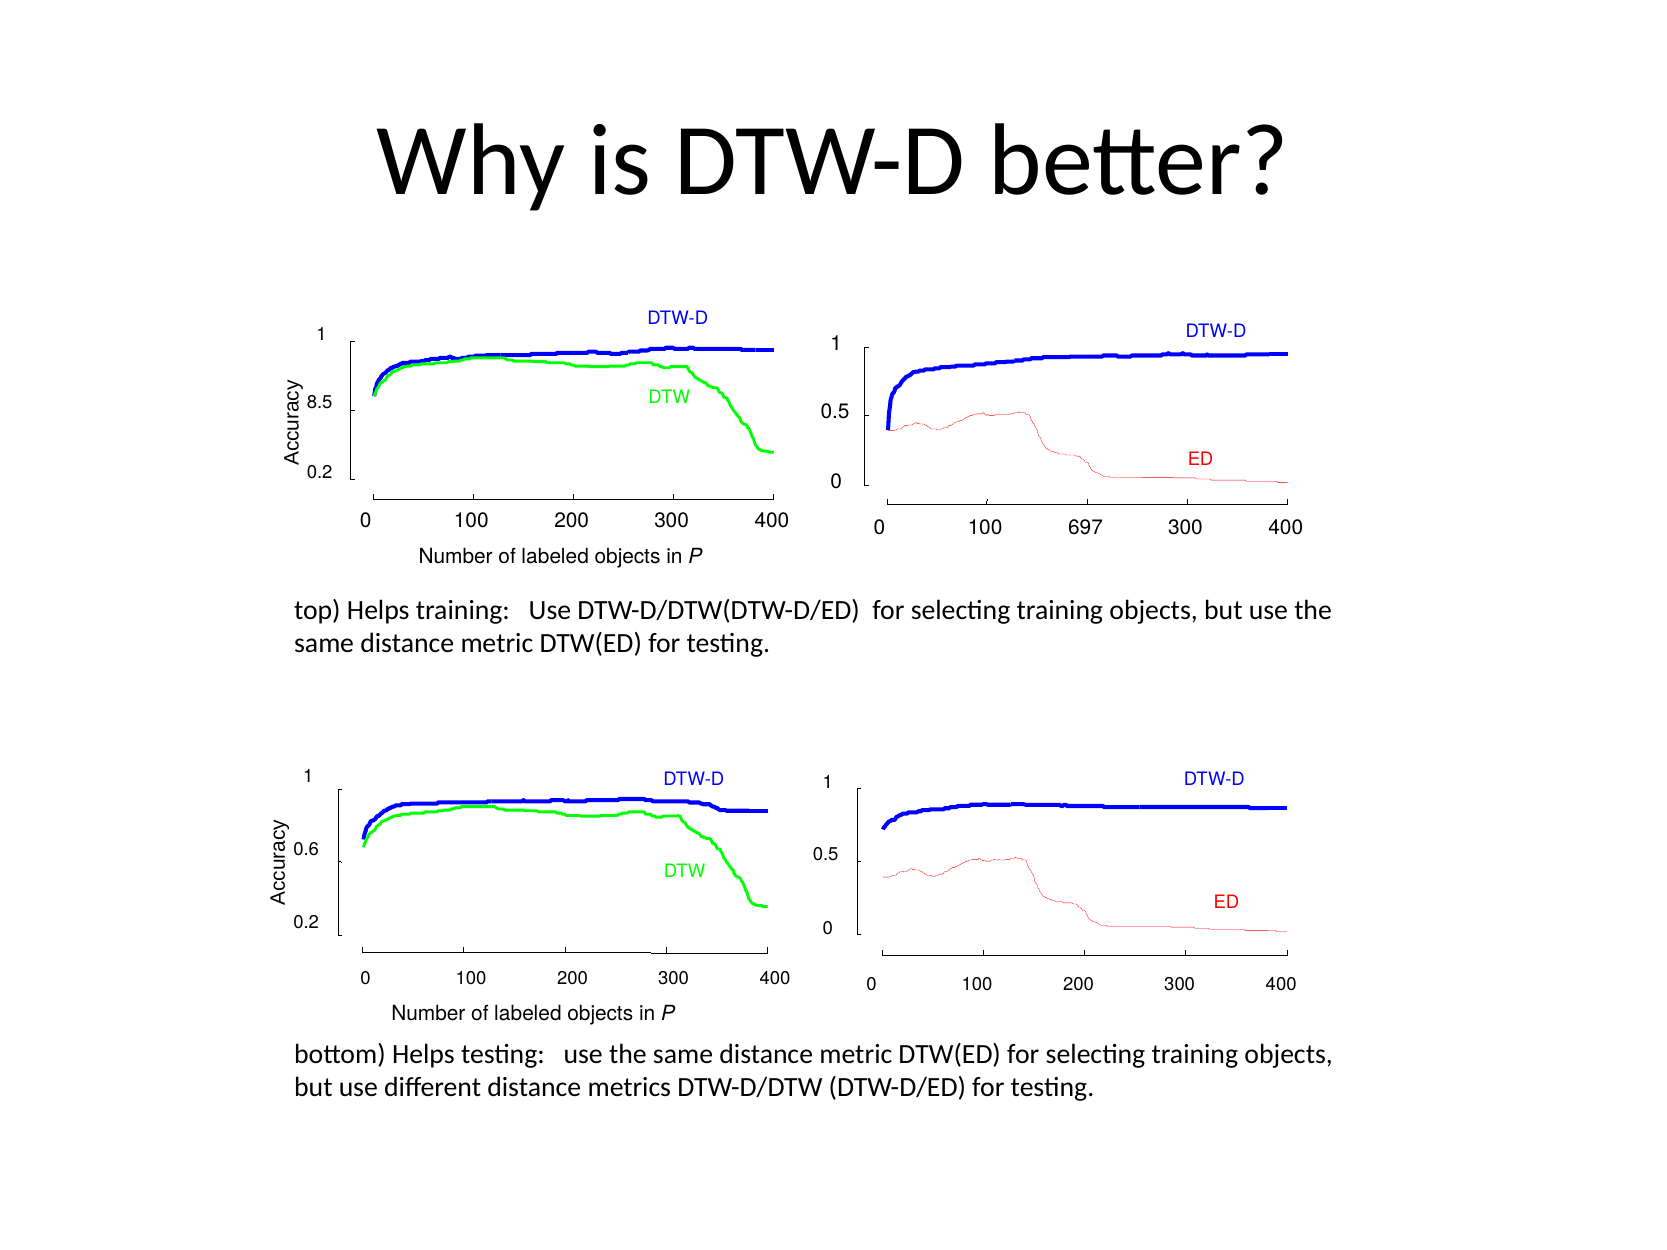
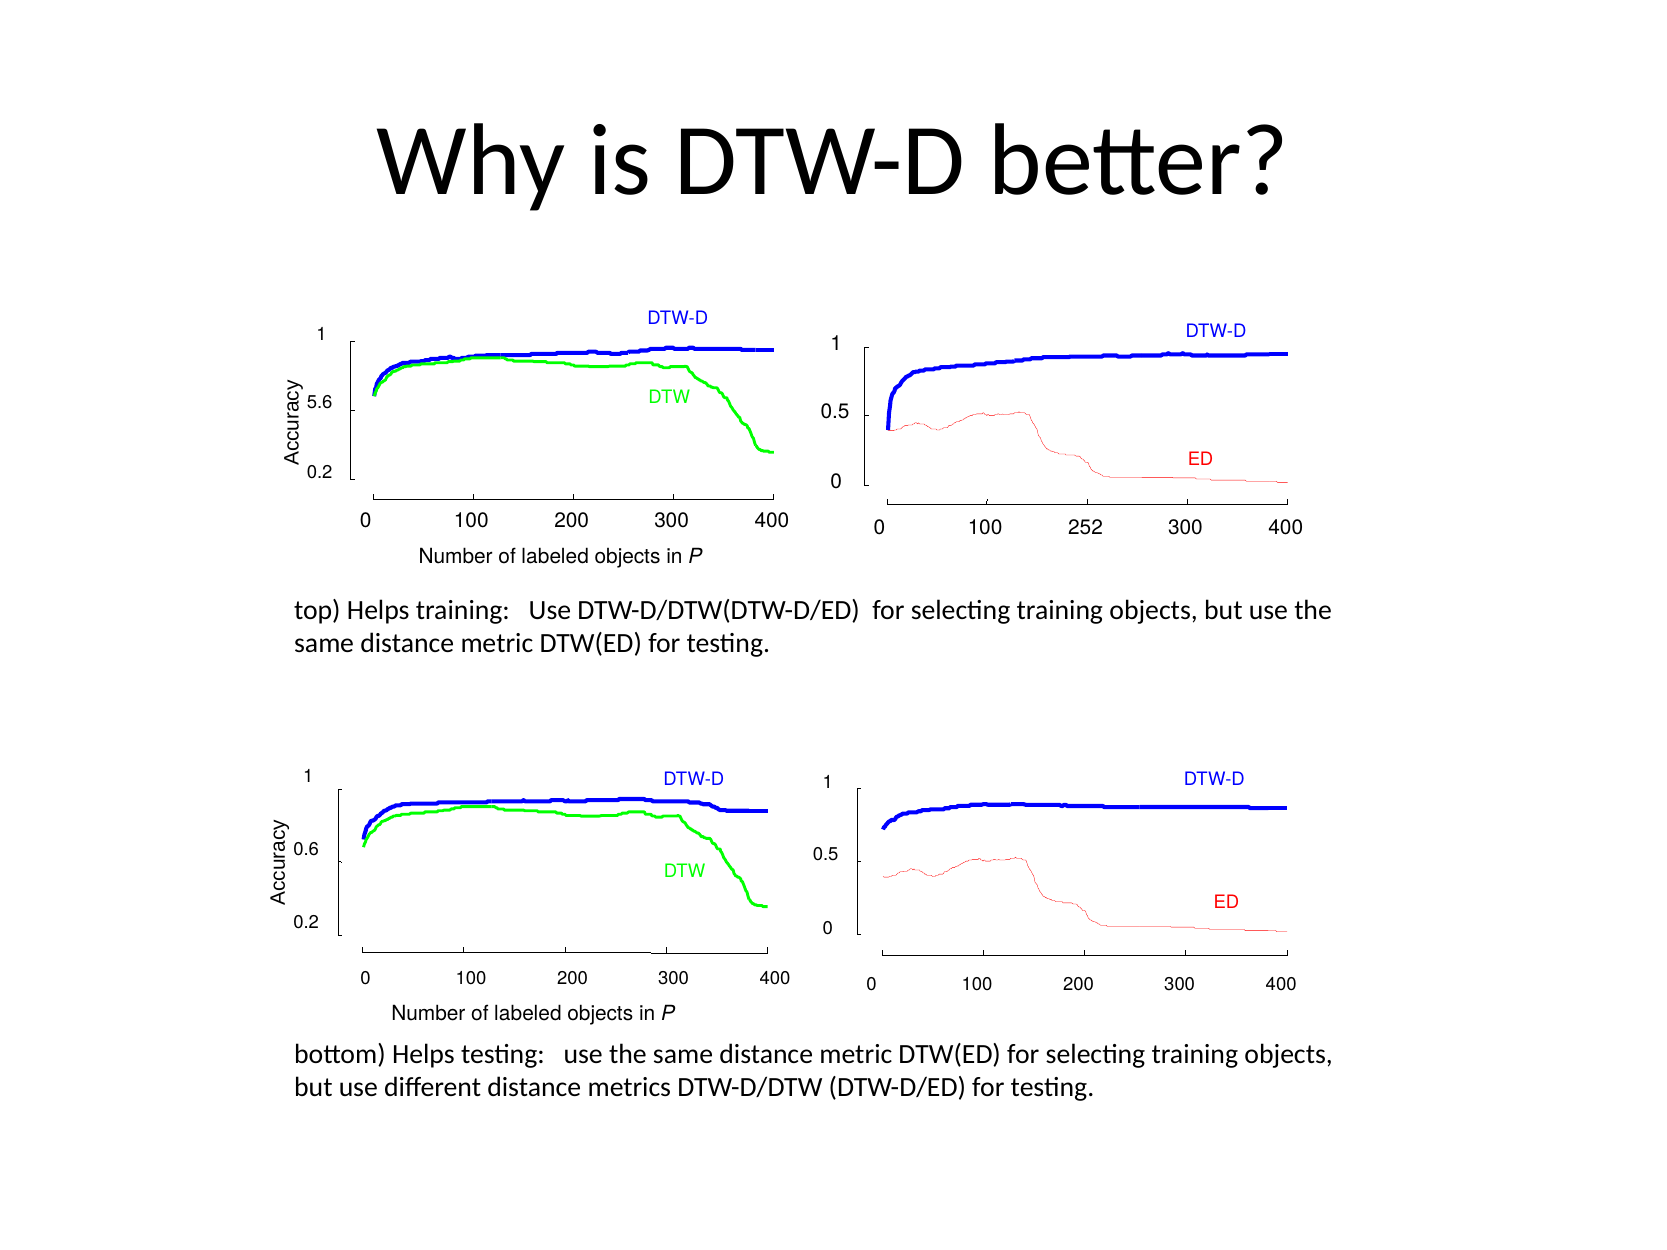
8.5: 8.5 -> 5.6 (320, 403)
697: 697 -> 252 (1086, 527)
